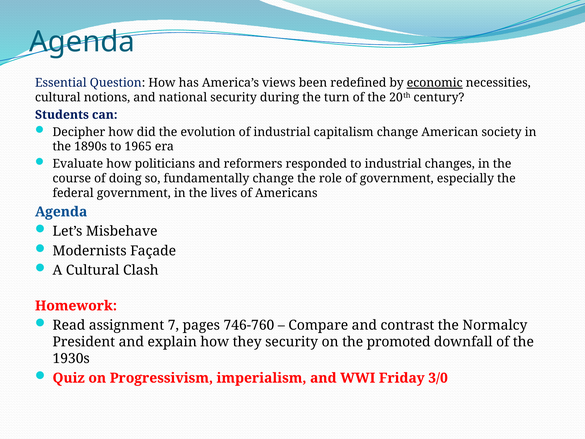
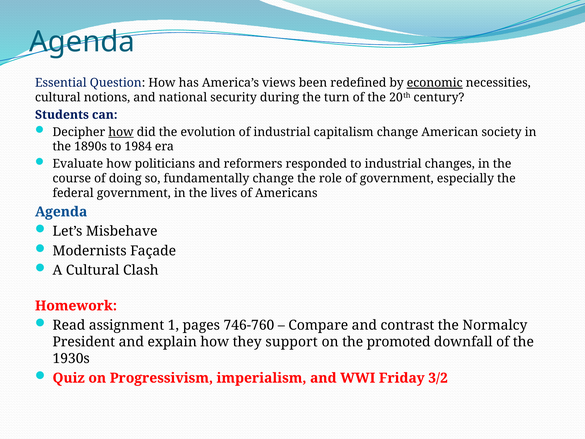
how underline: none -> present (121, 132)
1965: 1965 -> 1984 (138, 147)
7: 7 -> 1 (173, 325)
they security: security -> support (292, 342)
3/0: 3/0 -> 3/2 (438, 378)
